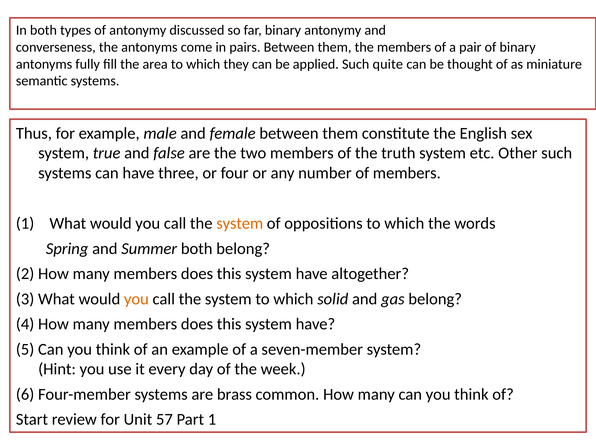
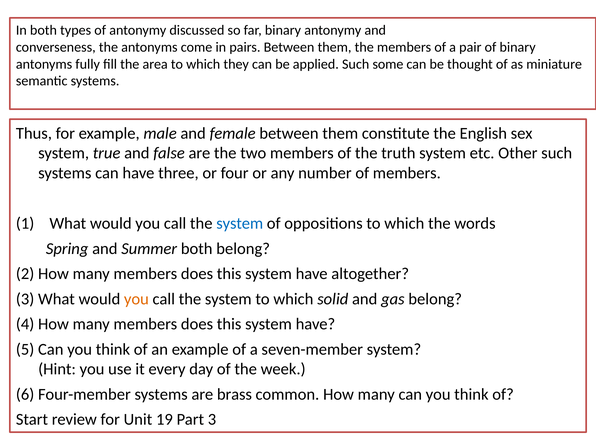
quite: quite -> some (388, 64)
system colour: orange -> blue (240, 223)
57: 57 -> 19 (164, 420)
Part 1: 1 -> 3 (212, 420)
